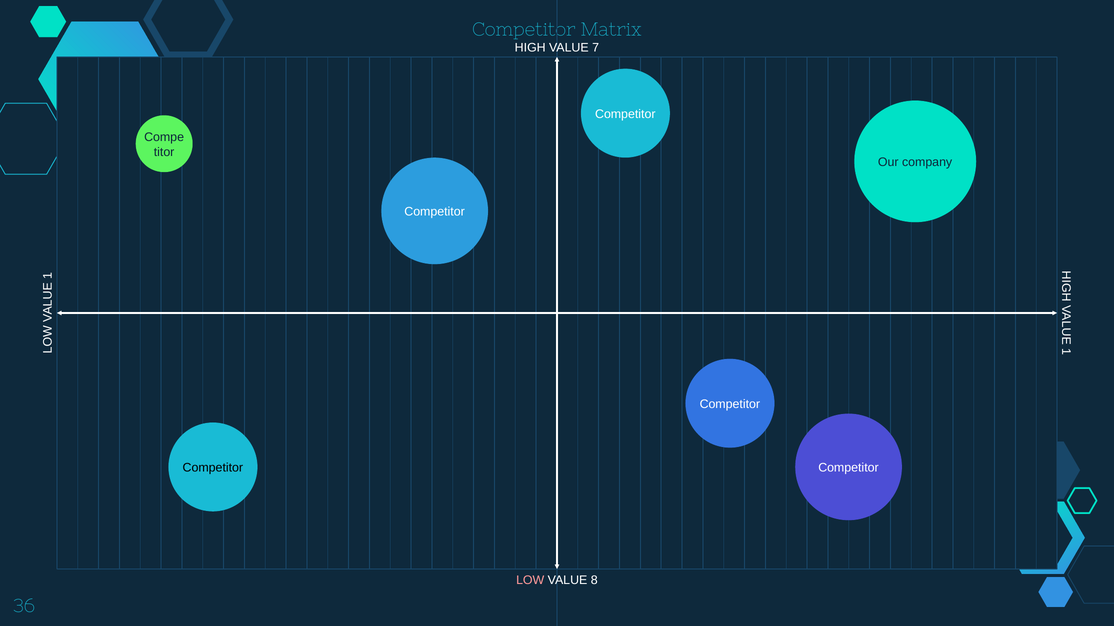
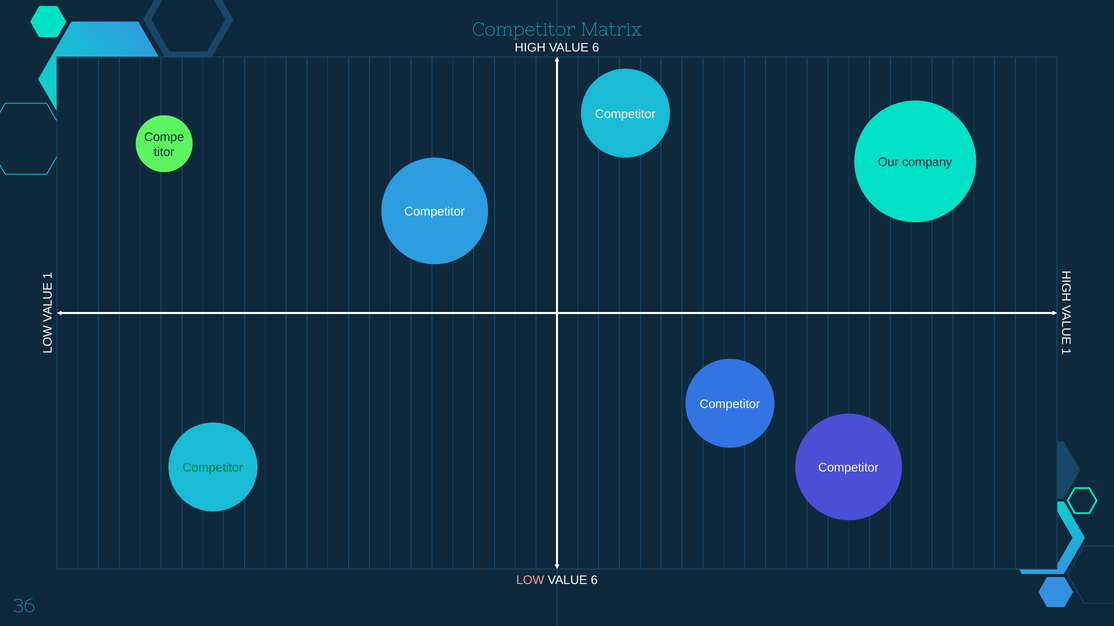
HIGH VALUE 7: 7 -> 6 (596, 48)
Competitor colour: black -> green (213, 468)
8: 8 -> 6 (594, 581)
